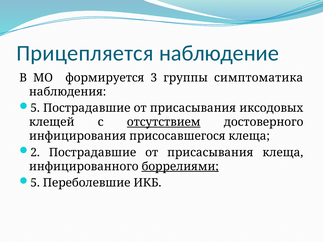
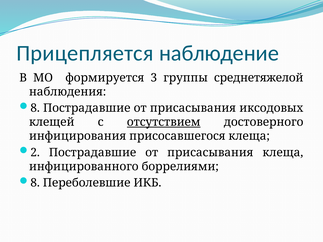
симптоматика: симптоматика -> среднетяжелой (259, 78)
5: 5 -> 8 (35, 108)
боррелиями underline: present -> none (180, 167)
5: 5 -> 8 (35, 183)
